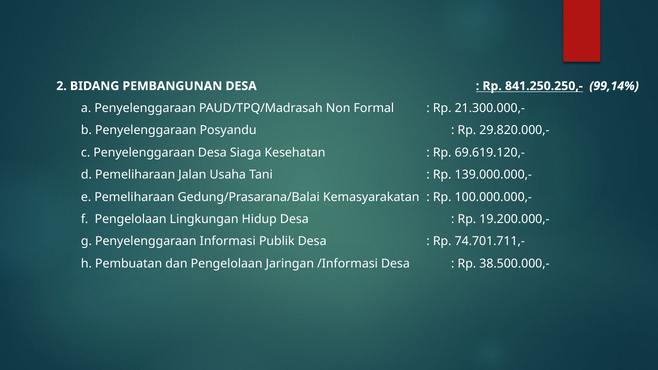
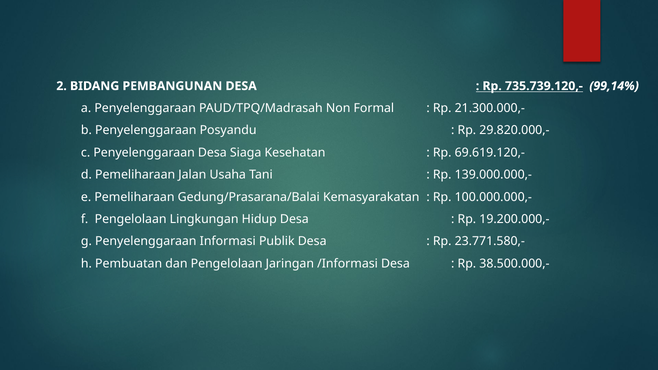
841.250.250,-: 841.250.250,- -> 735.739.120,- (544, 86)
74.701.711,-: 74.701.711,- -> 23.771.580,- (490, 241)
